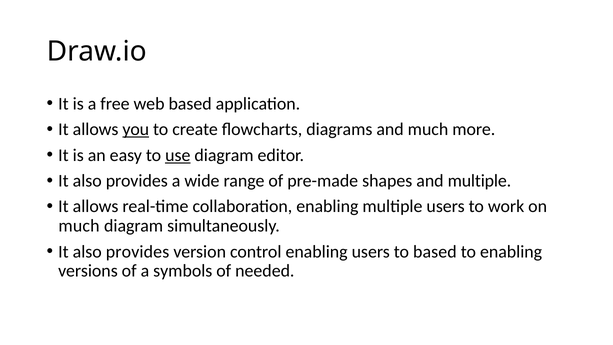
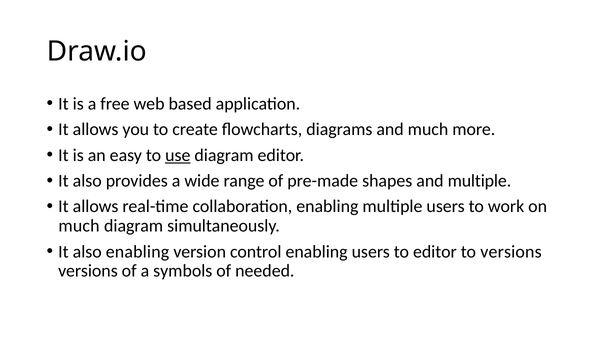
you underline: present -> none (136, 129)
provides: provides -> enabling (138, 251)
to based: based -> editor (435, 251)
to enabling: enabling -> versions (511, 251)
